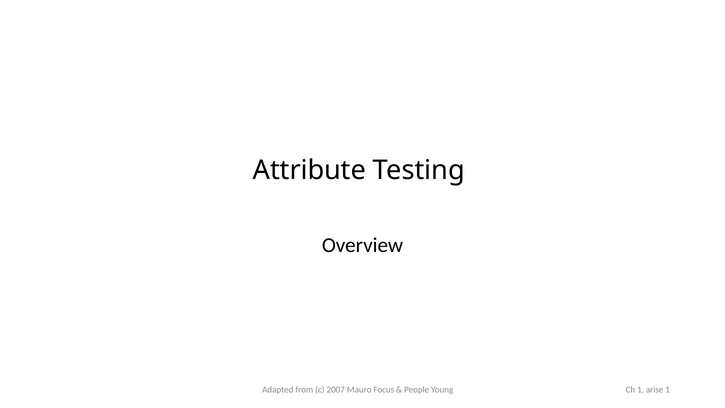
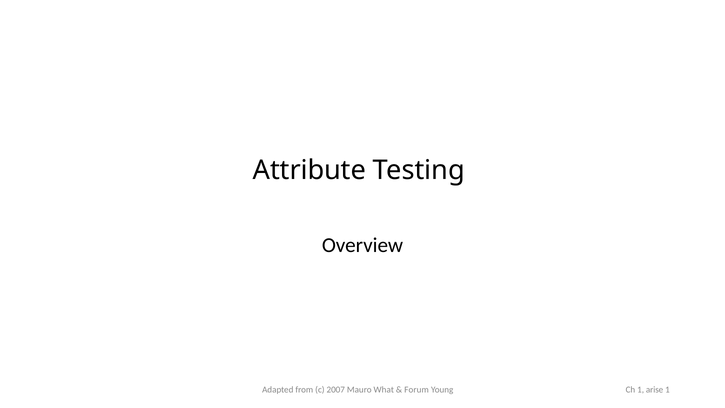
Focus: Focus -> What (384, 389)
People: People -> Forum (417, 389)
